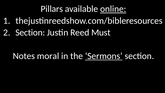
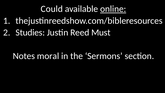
Pillars: Pillars -> Could (52, 9)
Section: Section -> Studies (30, 32)
Sermons underline: present -> none (104, 56)
